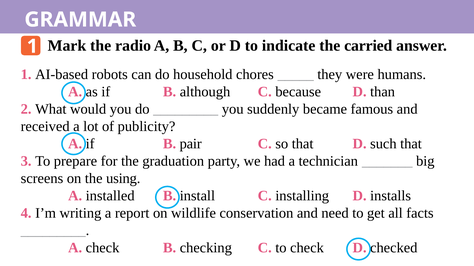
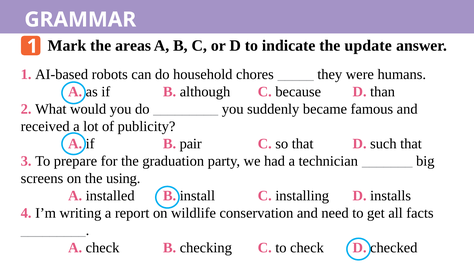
radio: radio -> areas (133, 46)
carried: carried -> update (368, 46)
